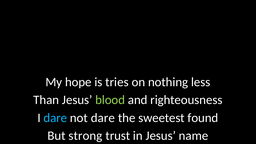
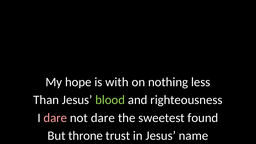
tries: tries -> with (117, 82)
dare colour: light blue -> pink (55, 118)
strong: strong -> throne (86, 136)
